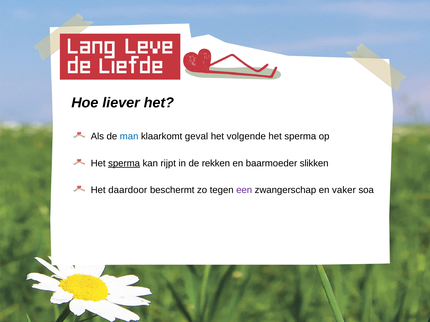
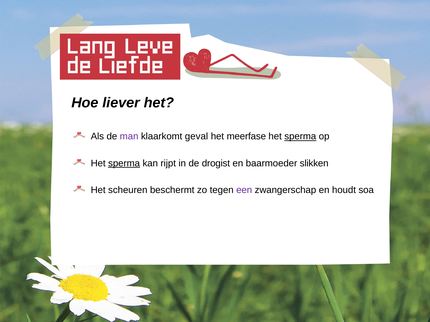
man colour: blue -> purple (129, 137)
volgende: volgende -> meerfase (246, 137)
sperma underline: none -> present (300, 137)
rekken: rekken -> drogist (216, 163)
daardoor: daardoor -> scheuren (128, 190)
vaker: vaker -> houdt (344, 190)
